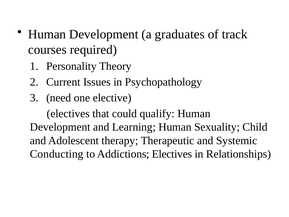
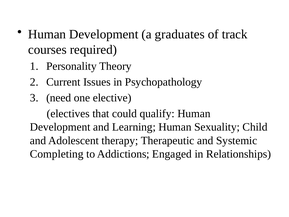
Conducting: Conducting -> Completing (57, 154)
Addictions Electives: Electives -> Engaged (172, 154)
